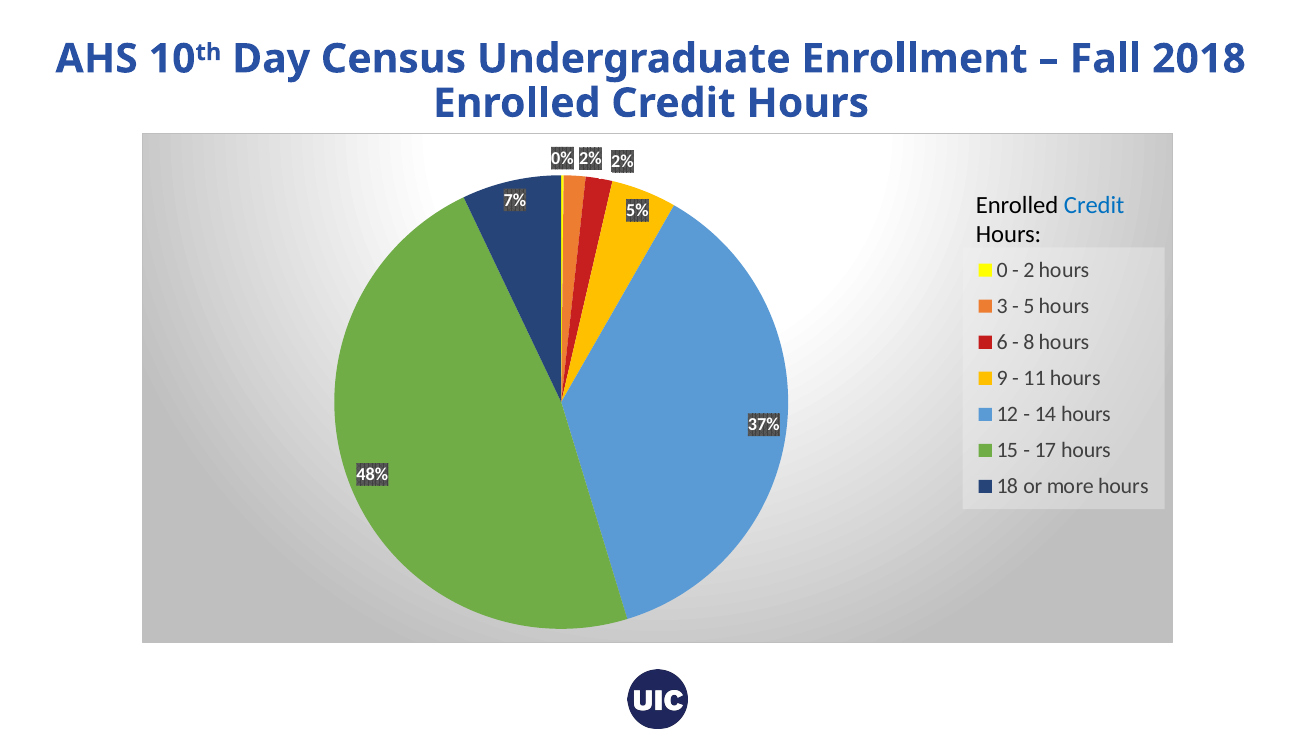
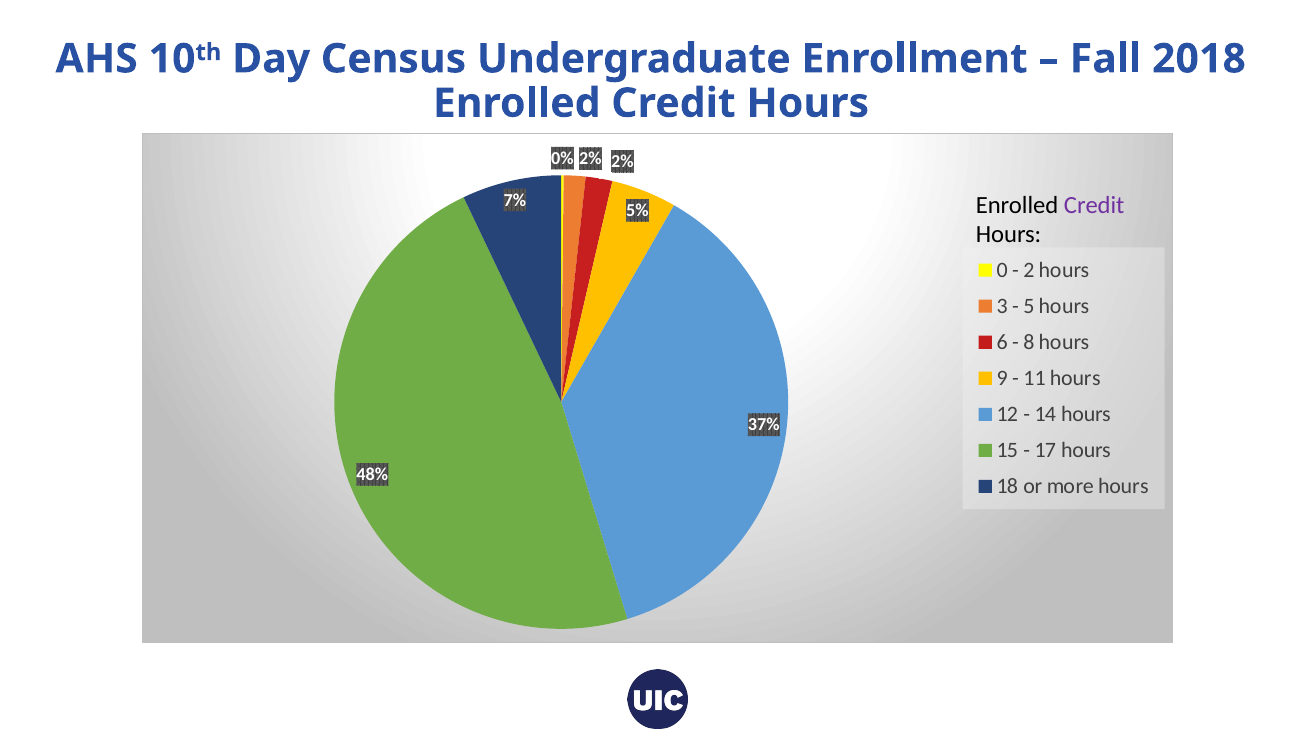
Credit colour: blue -> purple (1094, 205)
